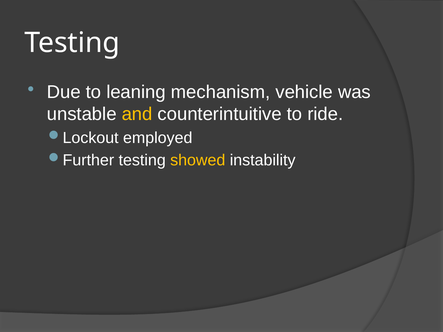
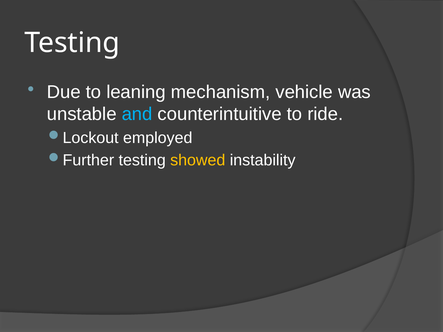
and colour: yellow -> light blue (137, 114)
